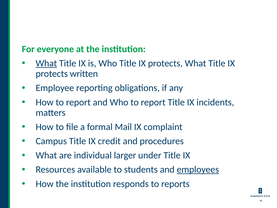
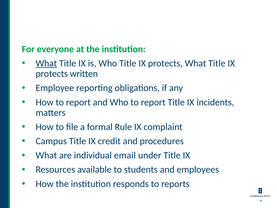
Mail: Mail -> Rule (123, 127)
larger: larger -> email (125, 155)
employees underline: present -> none (198, 169)
